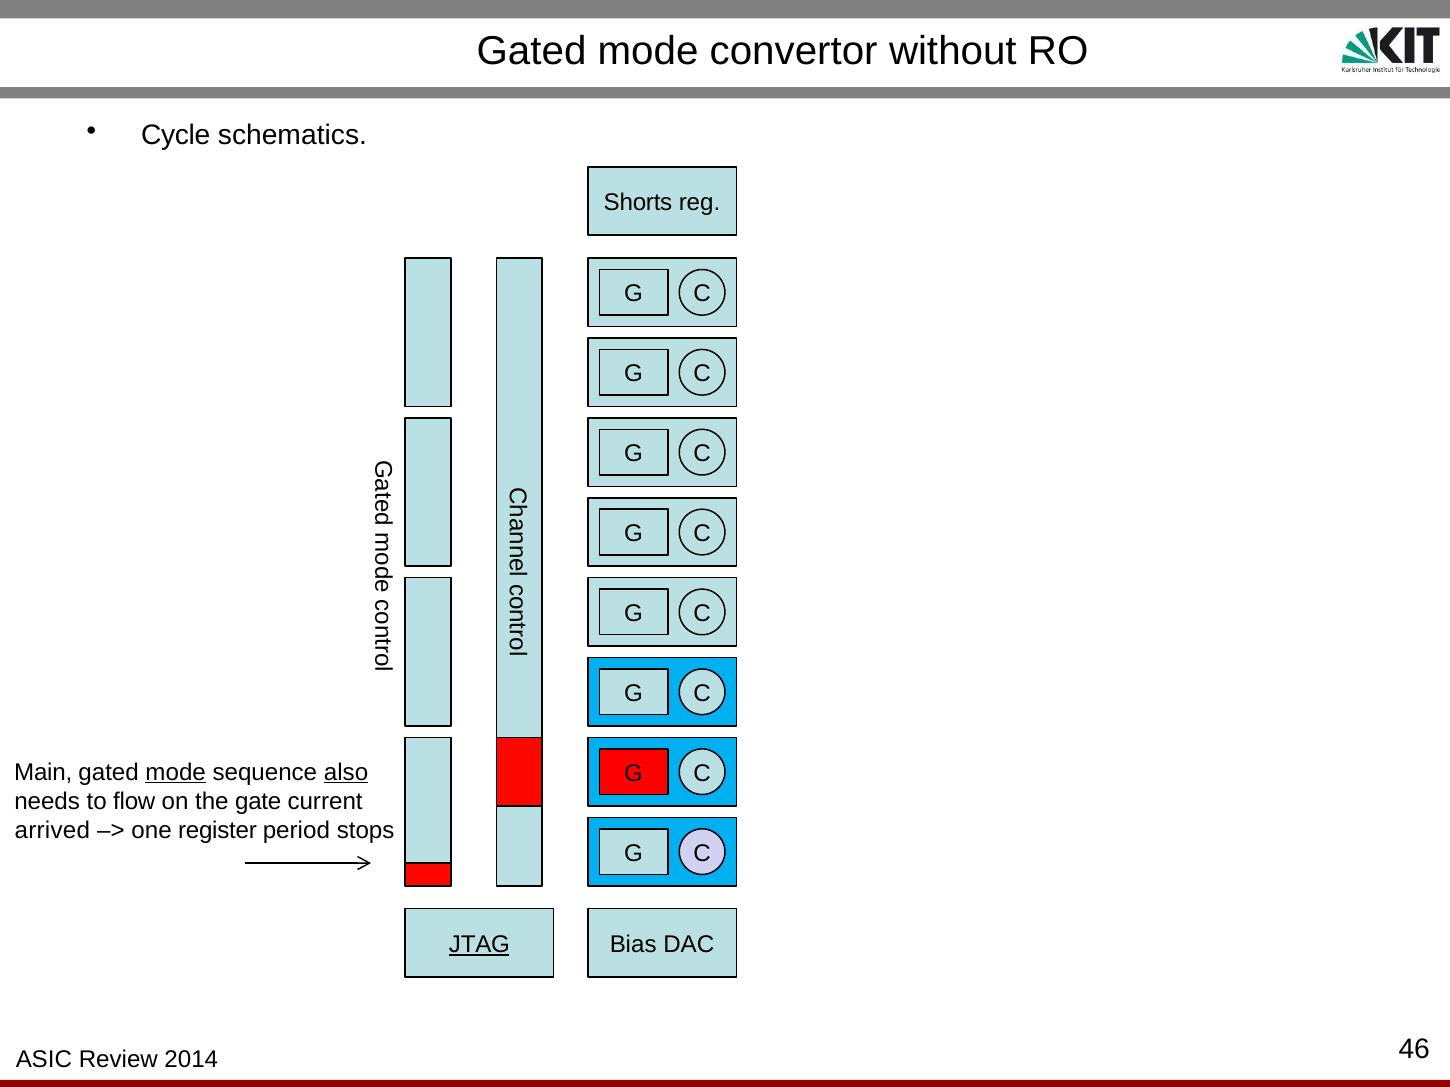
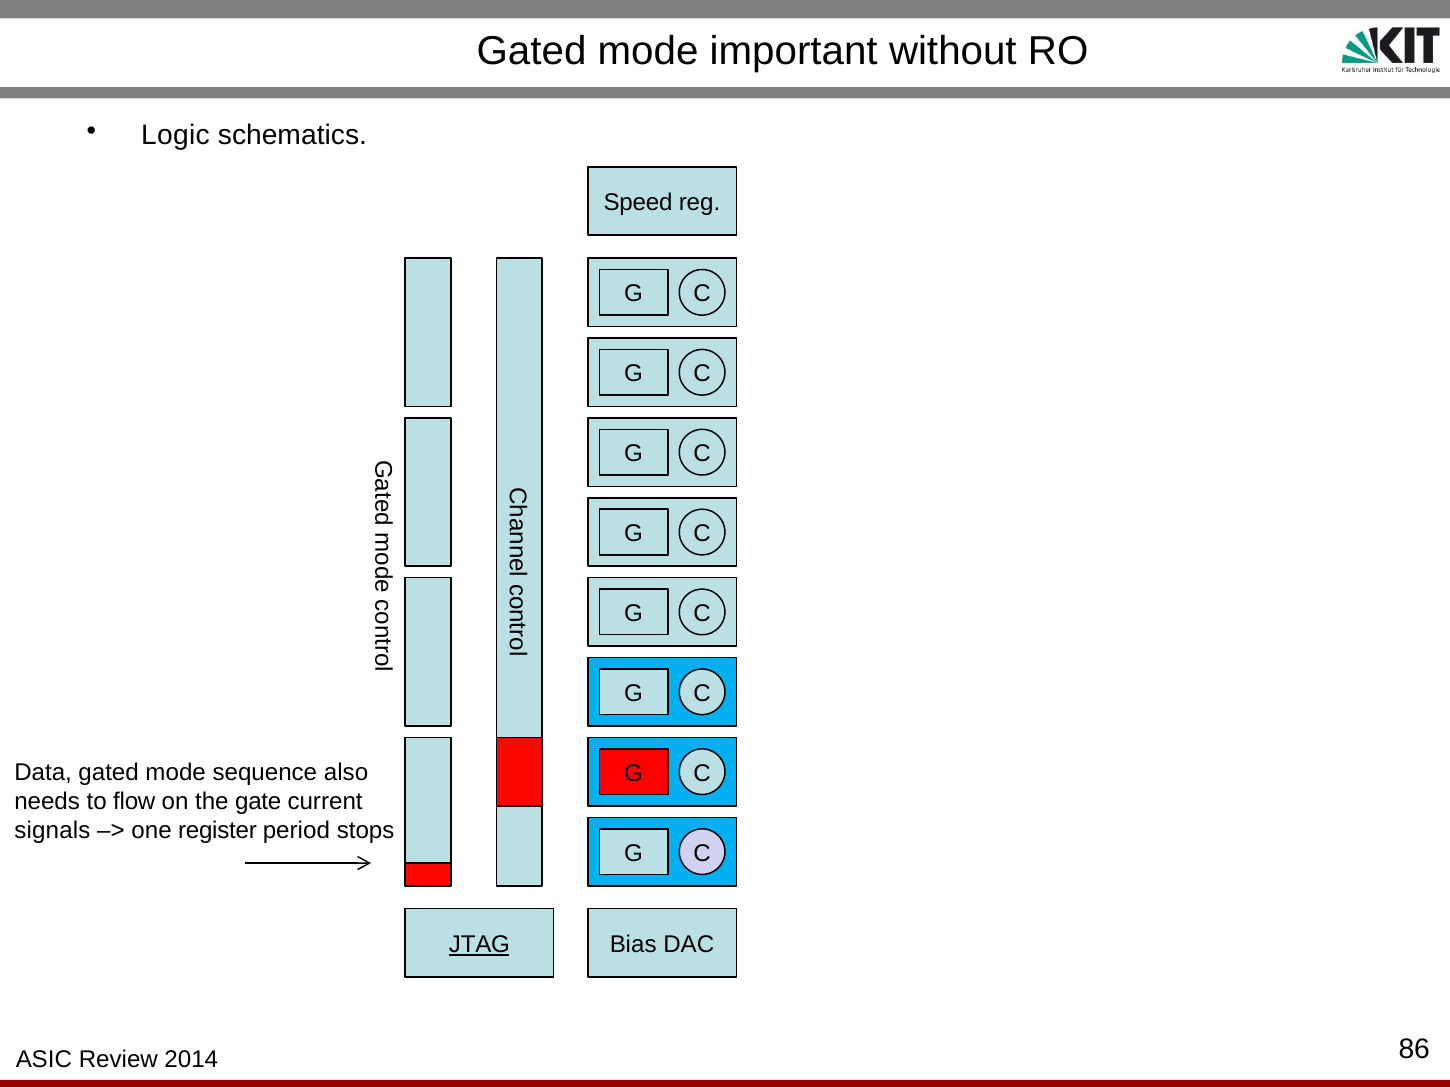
convertor: convertor -> important (794, 51)
Cycle: Cycle -> Logic (175, 136)
Shorts: Shorts -> Speed (638, 203)
Main: Main -> Data (43, 773)
mode underline: present -> none (176, 773)
also underline: present -> none (346, 773)
arrived: arrived -> signals (52, 831)
46: 46 -> 86 (1414, 1049)
